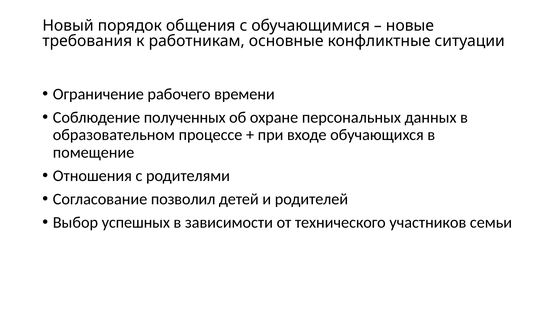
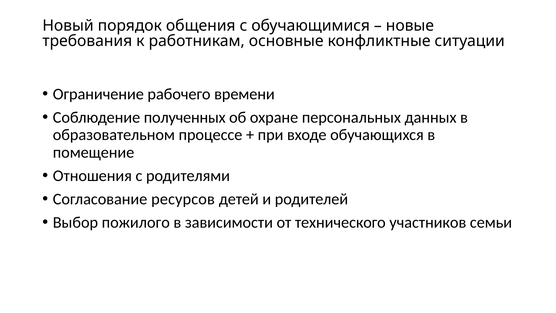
позволил: позволил -> ресурсов (183, 199)
успешных: успешных -> пожилого (136, 222)
